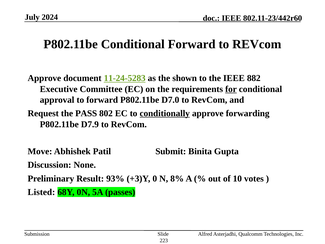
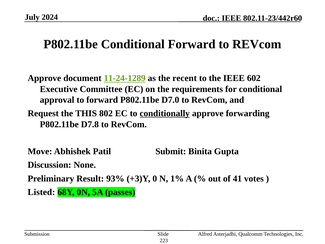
11-24-5283: 11-24-5283 -> 11-24-1289 (125, 78)
shown: shown -> recent (185, 78)
882: 882 -> 602 (254, 78)
for underline: present -> none (231, 89)
PASS: PASS -> THIS (86, 113)
D7.9: D7.9 -> D7.8 (90, 124)
8%: 8% -> 1% (177, 178)
10: 10 -> 41 (237, 178)
